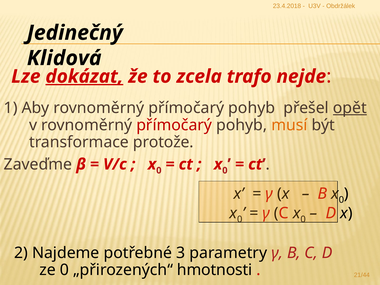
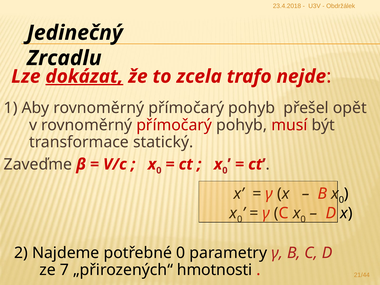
Klidová: Klidová -> Zrcadlu (64, 58)
opět underline: present -> none (350, 108)
musí colour: orange -> red (289, 125)
protože: protože -> statický (163, 142)
potřebné 3: 3 -> 0 (181, 253)
ze 0: 0 -> 7 (64, 270)
